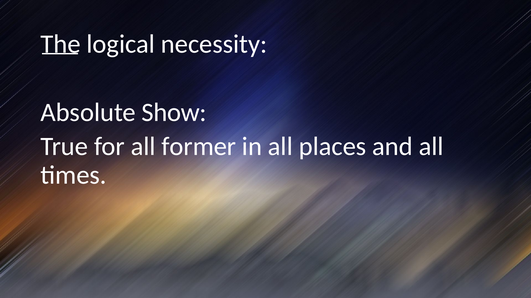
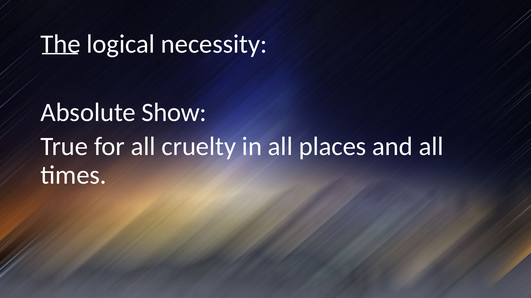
former: former -> cruelty (199, 147)
